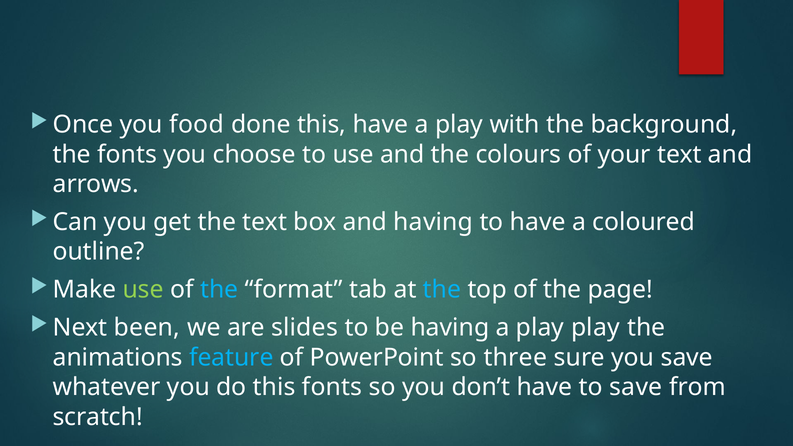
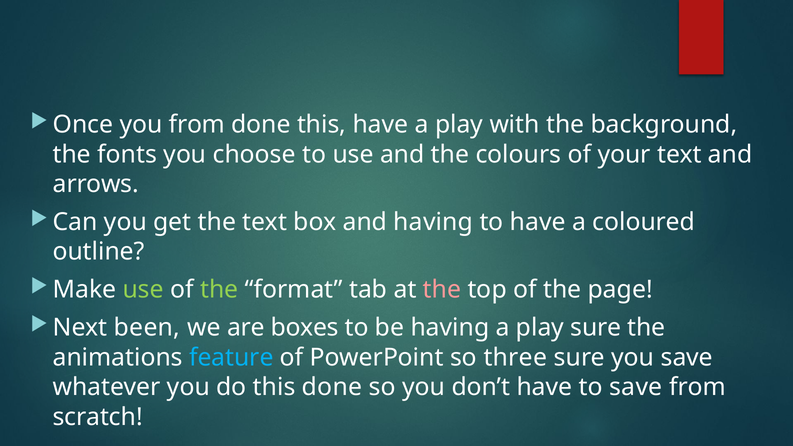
you food: food -> from (197, 125)
the colour: light blue -> light green (219, 290)
the colour: light blue -> pink (442, 290)
slides: slides -> boxes (305, 328)
play play: play -> sure (596, 328)
this fonts: fonts -> done (332, 387)
